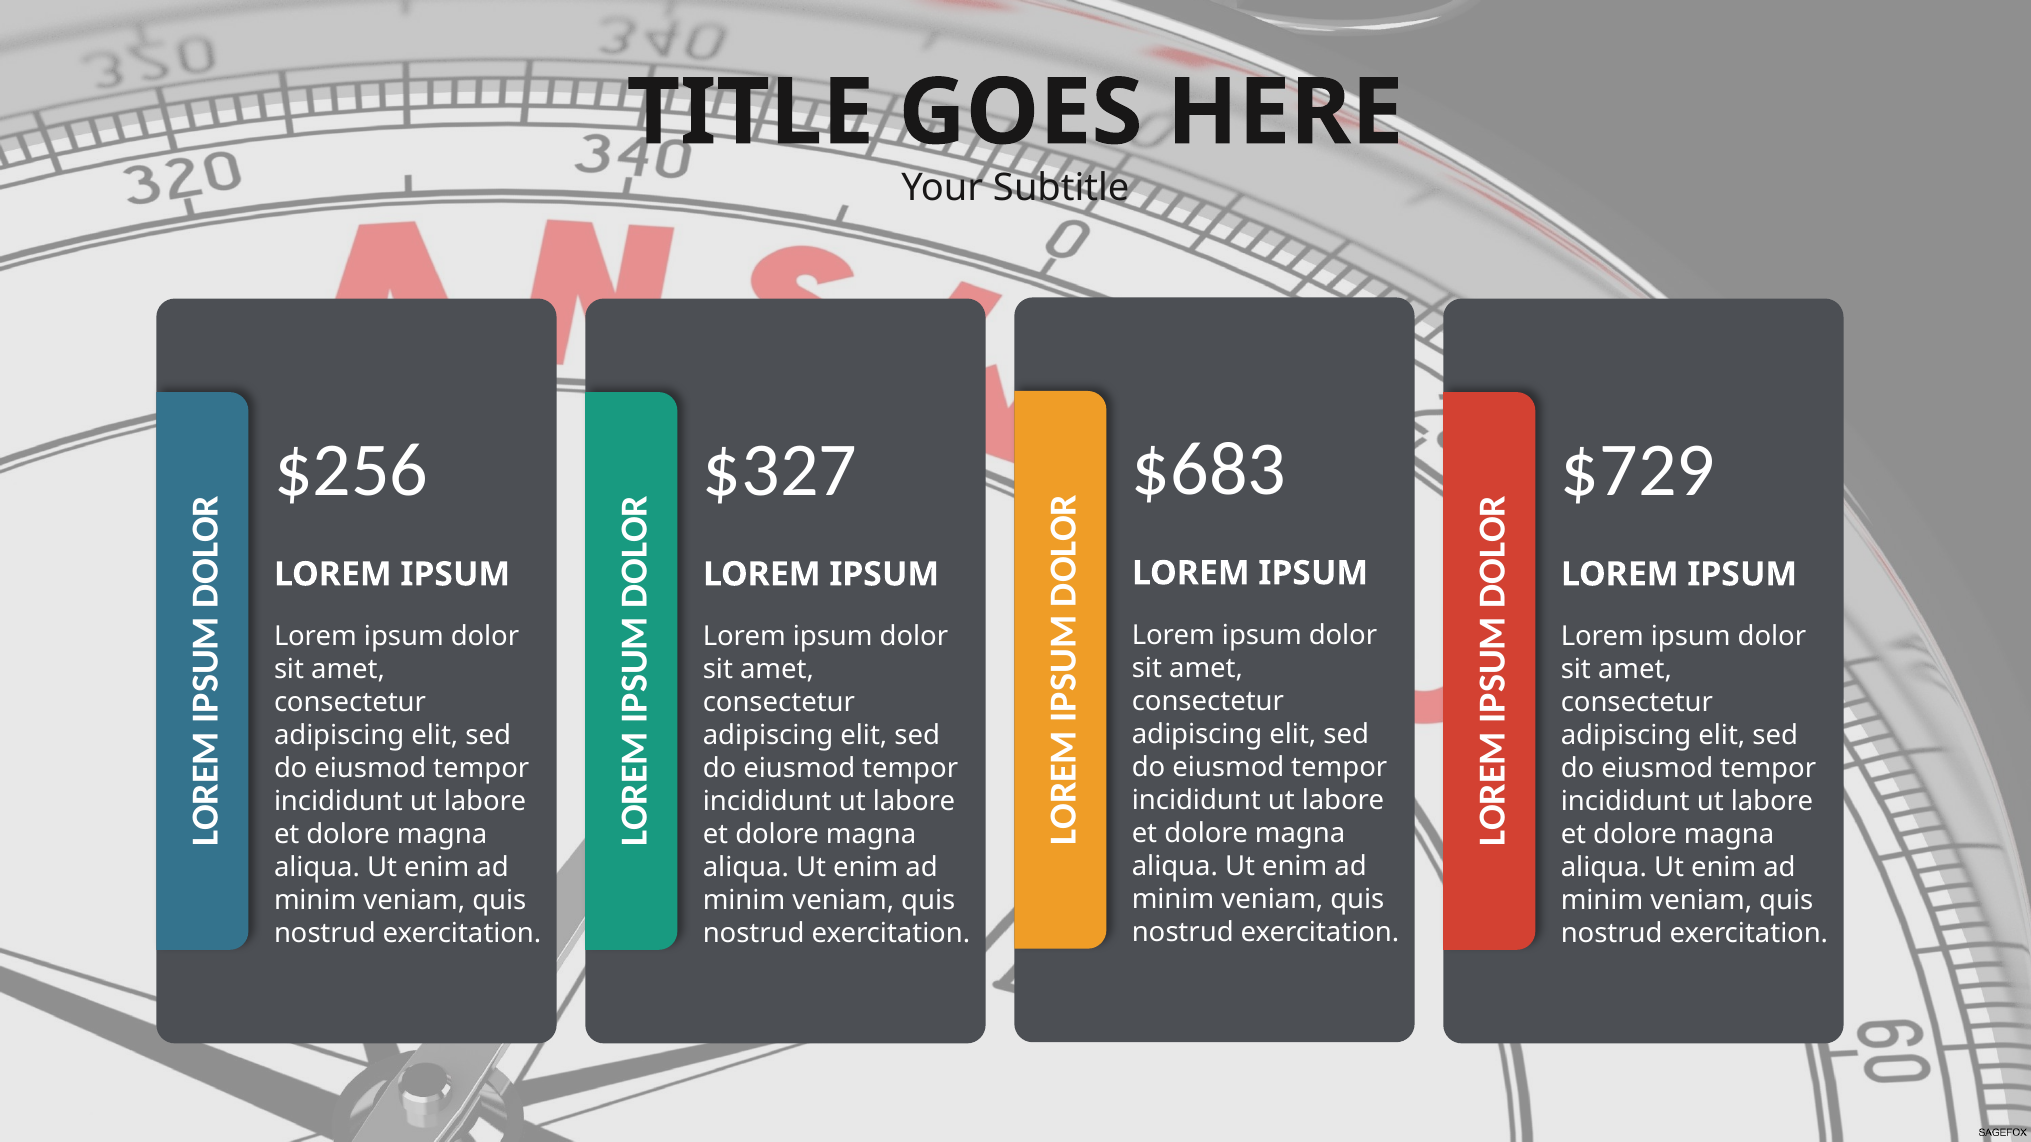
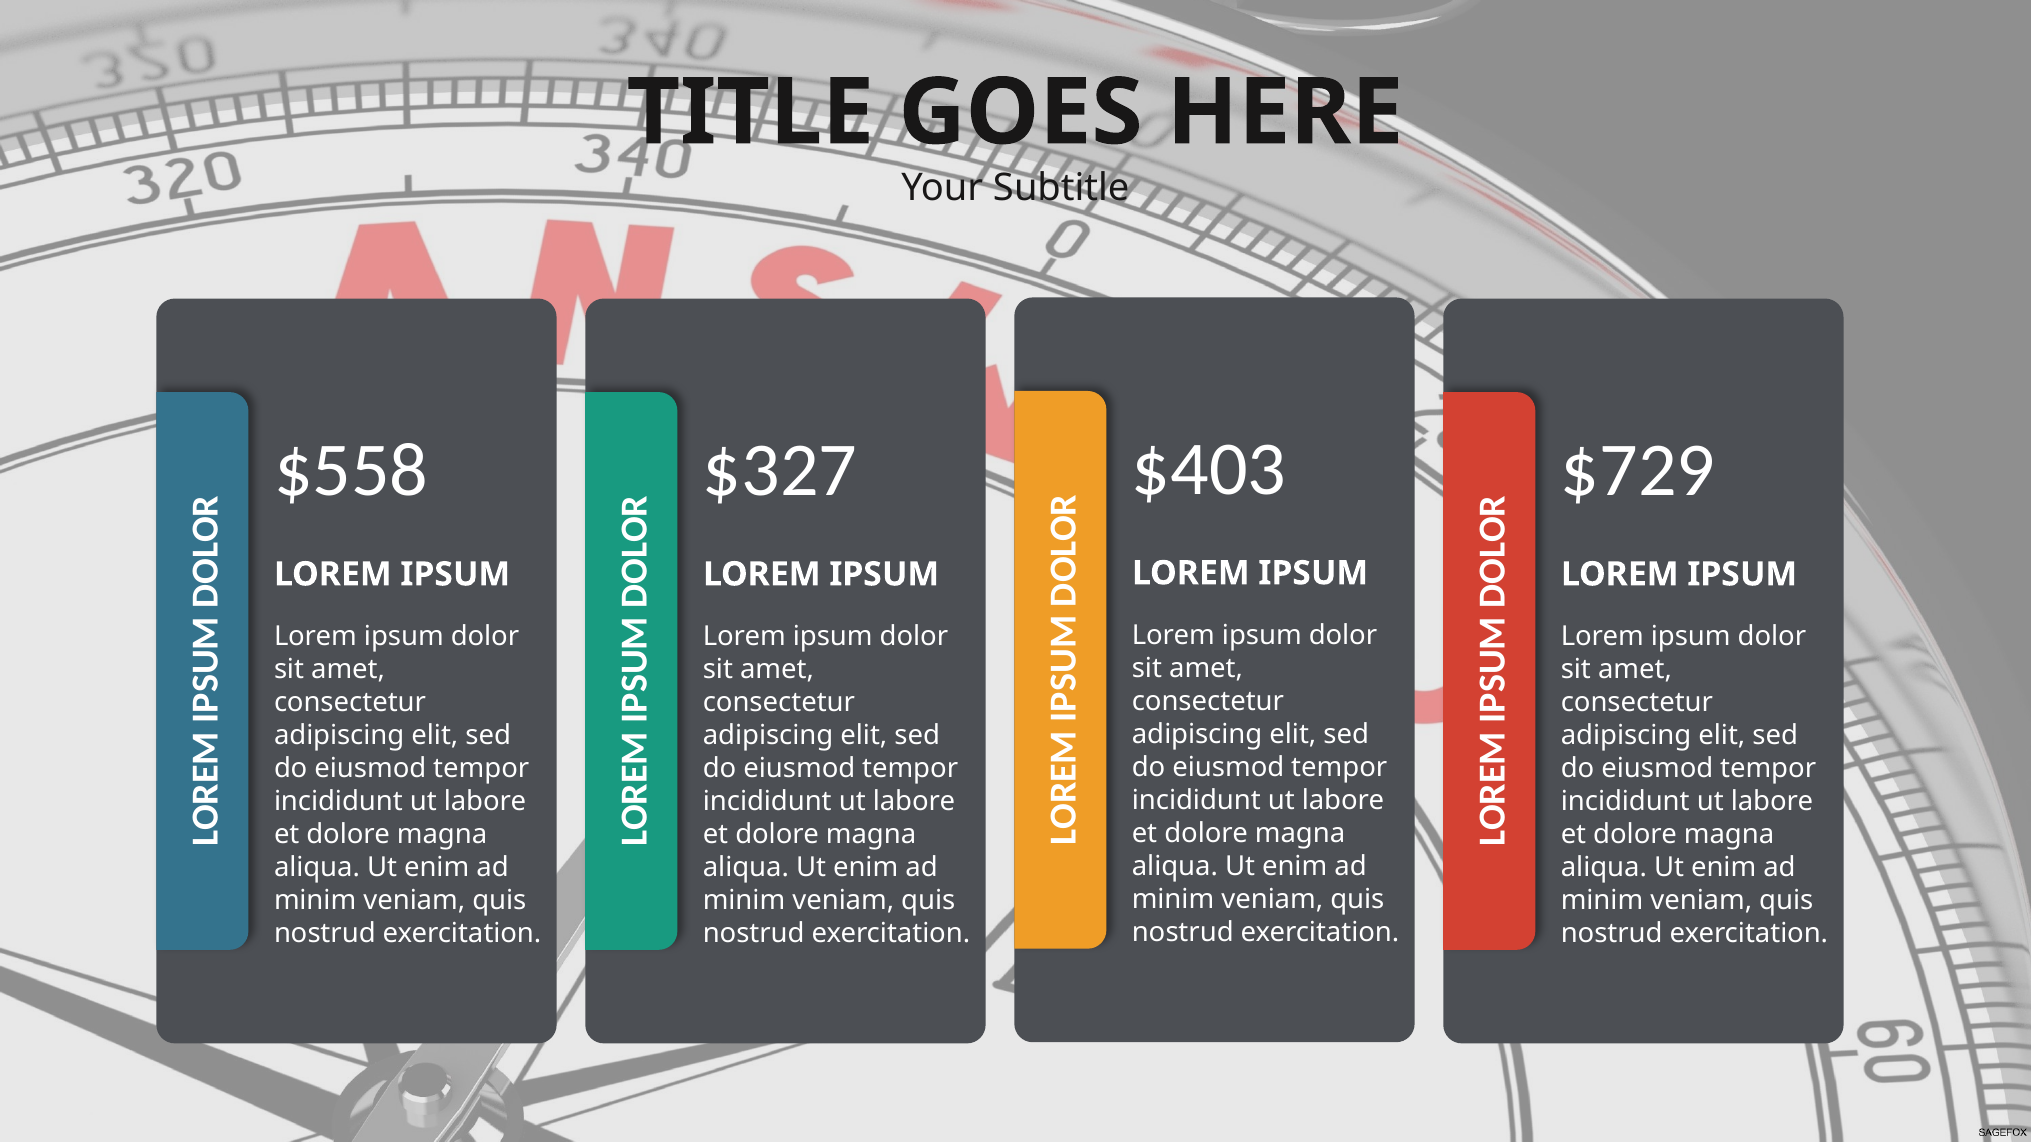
$683: $683 -> $403 (1209, 470)
$256: $256 -> $558 (351, 471)
